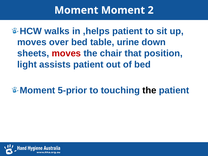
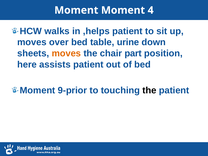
2: 2 -> 4 (151, 10)
moves colour: red -> orange (66, 53)
that: that -> part (133, 53)
light: light -> here (27, 64)
5-prior: 5-prior -> 9-prior (72, 90)
